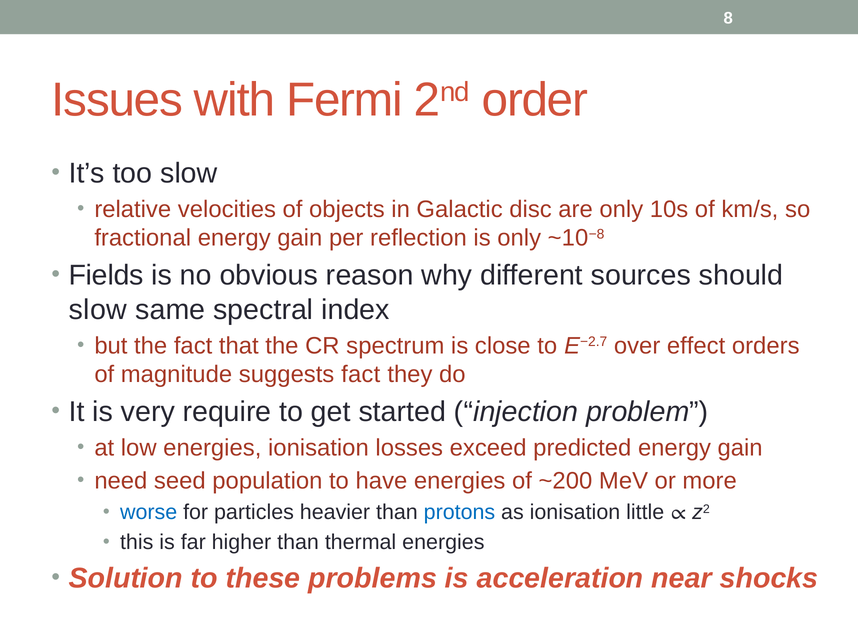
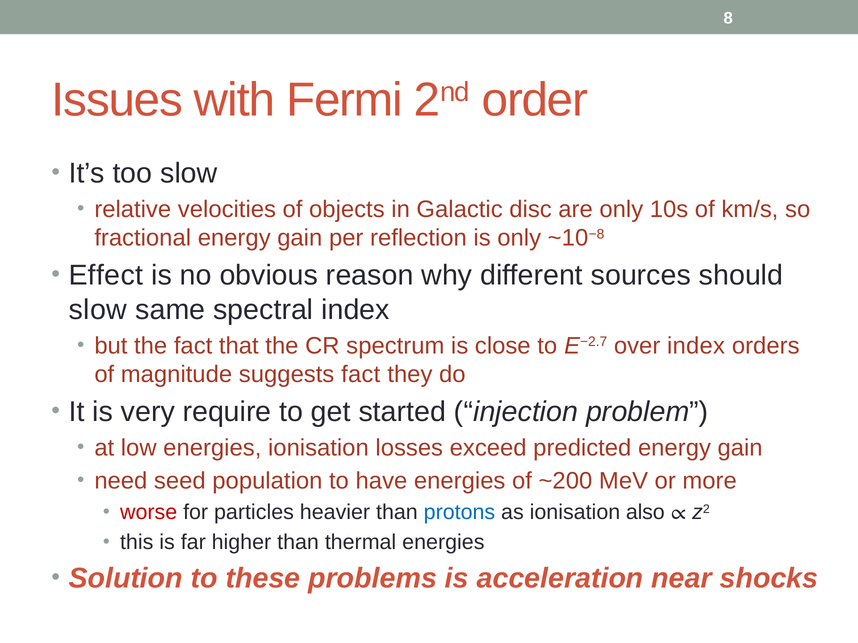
Fields: Fields -> Effect (106, 276)
over effect: effect -> index (696, 346)
worse colour: blue -> red (149, 513)
little: little -> also (645, 513)
